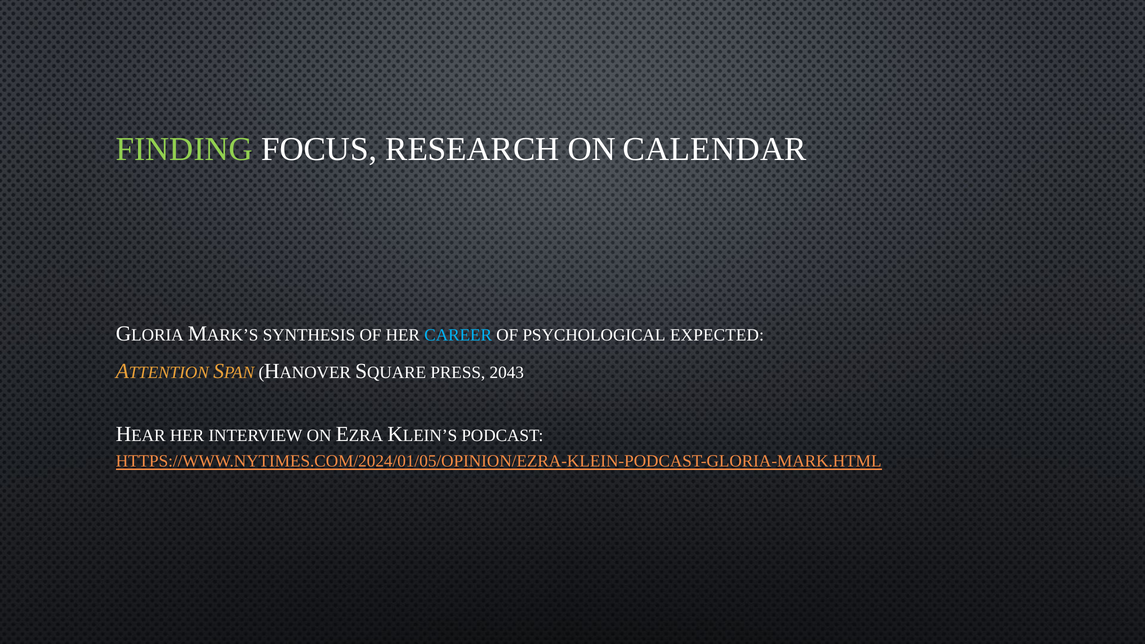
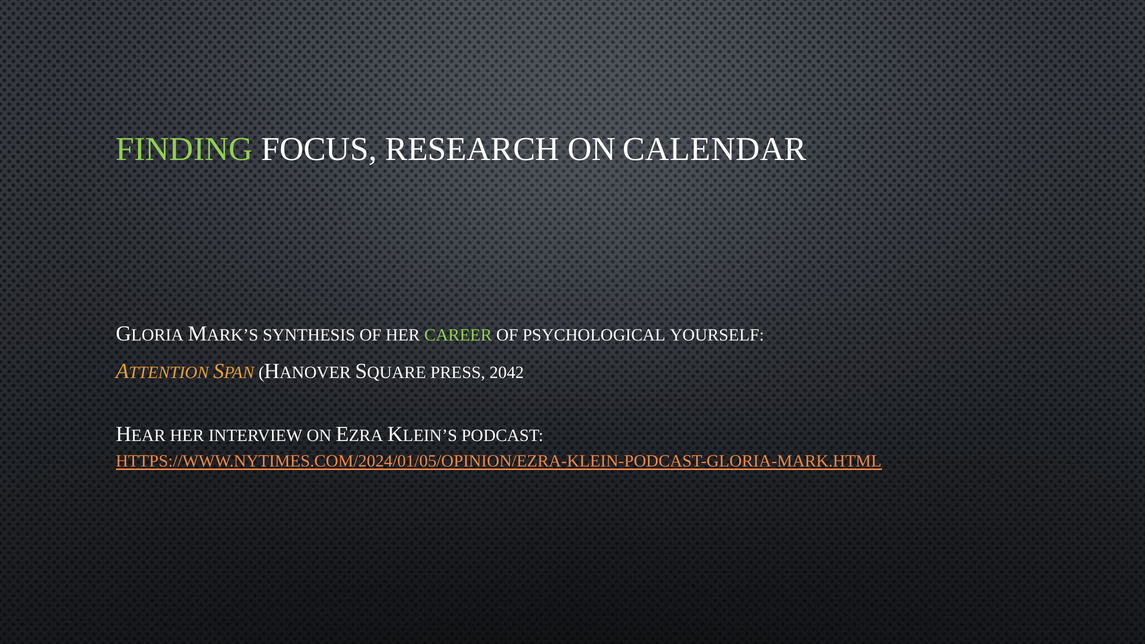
CAREER colour: light blue -> light green (458, 335)
EXPECTED: EXPECTED -> YOURSELF (717, 335)
2043: 2043 -> 2042 (507, 373)
